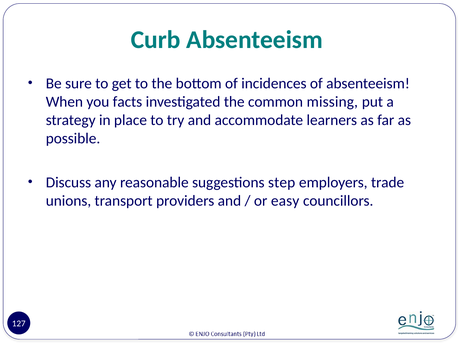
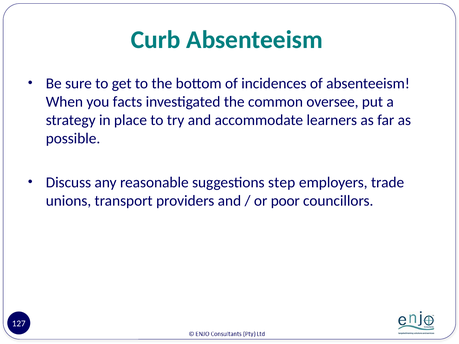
missing: missing -> oversee (332, 102)
easy: easy -> poor (285, 201)
